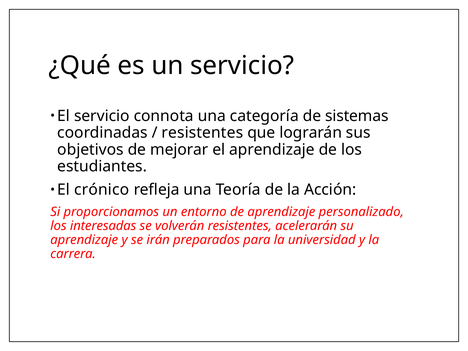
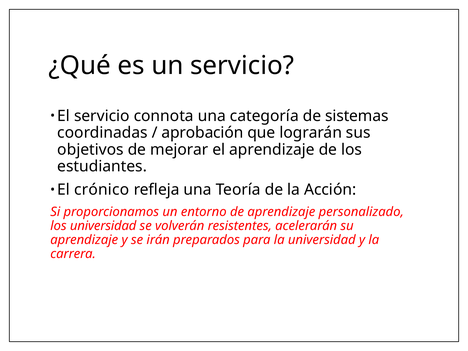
resistentes: resistentes -> aprobación (203, 133)
los interesadas: interesadas -> universidad (103, 226)
